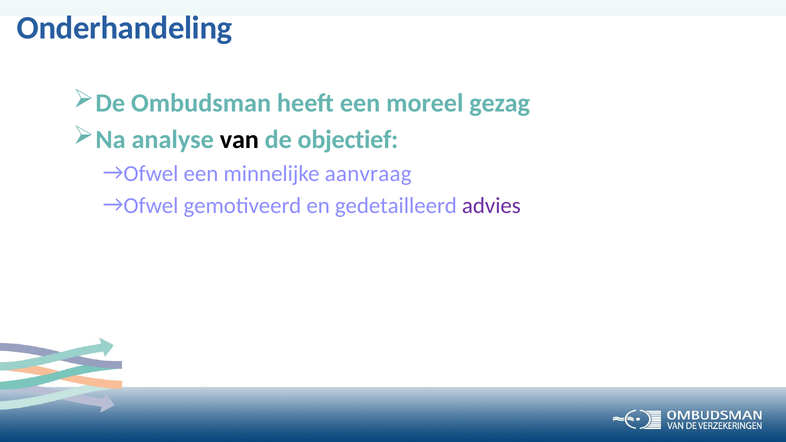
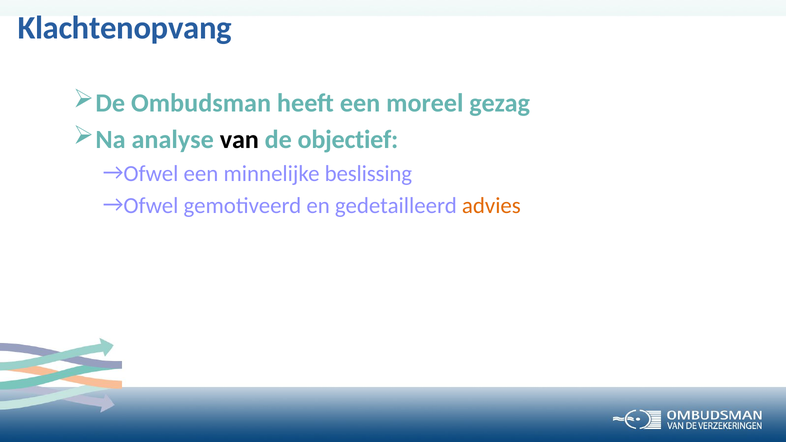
Onderhandeling: Onderhandeling -> Klachtenopvang (125, 28)
aanvraag: aanvraag -> beslissing (368, 174)
advies colour: purple -> orange (491, 206)
